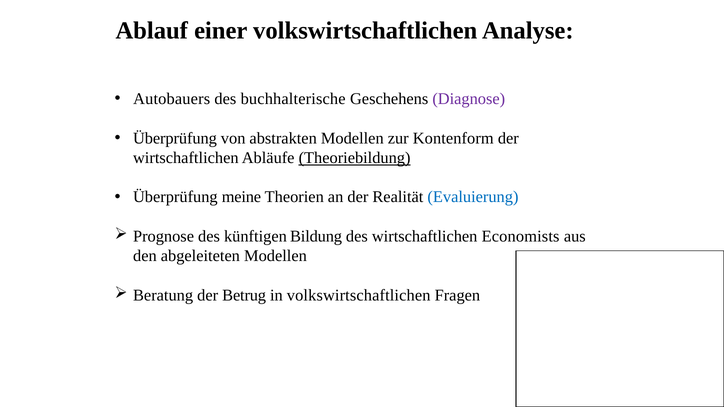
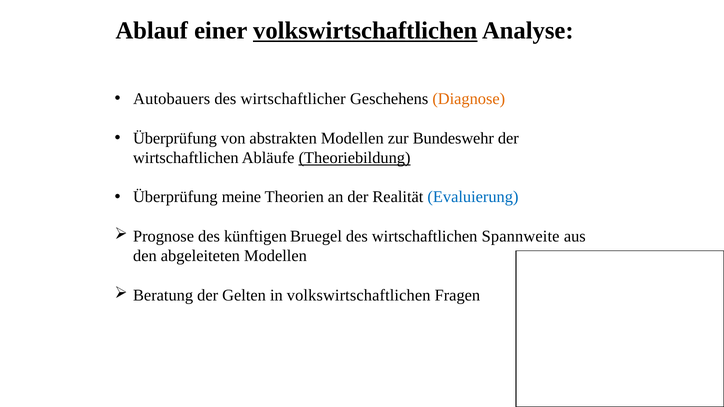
volkswirtschaftlichen underline: none -> present (365, 31)
buchhalterische: buchhalterische -> wirtschaftlicher (293, 99)
Diagnose colour: purple -> orange (469, 99)
Kontenform: Kontenform -> Bundeswehr (453, 138)
Bildung: Bildung -> Bruegel (316, 237)
Economists: Economists -> Spannweite (521, 237)
Betrug: Betrug -> Gelten (244, 296)
